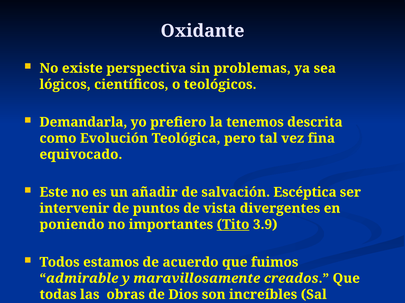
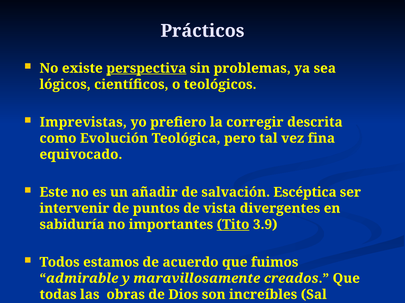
Oxidante: Oxidante -> Prácticos (202, 31)
perspectiva underline: none -> present (146, 68)
Demandarla: Demandarla -> Imprevistas (83, 122)
tenemos: tenemos -> corregir (255, 122)
poniendo: poniendo -> sabiduría (72, 225)
